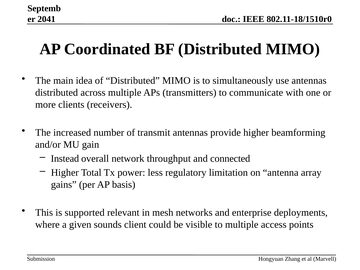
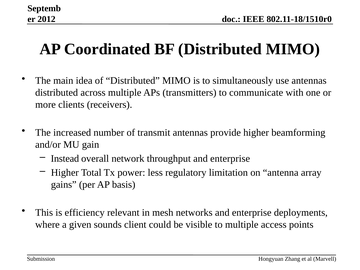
2041: 2041 -> 2012 (46, 19)
throughput and connected: connected -> enterprise (230, 159)
supported: supported -> efficiency (85, 213)
